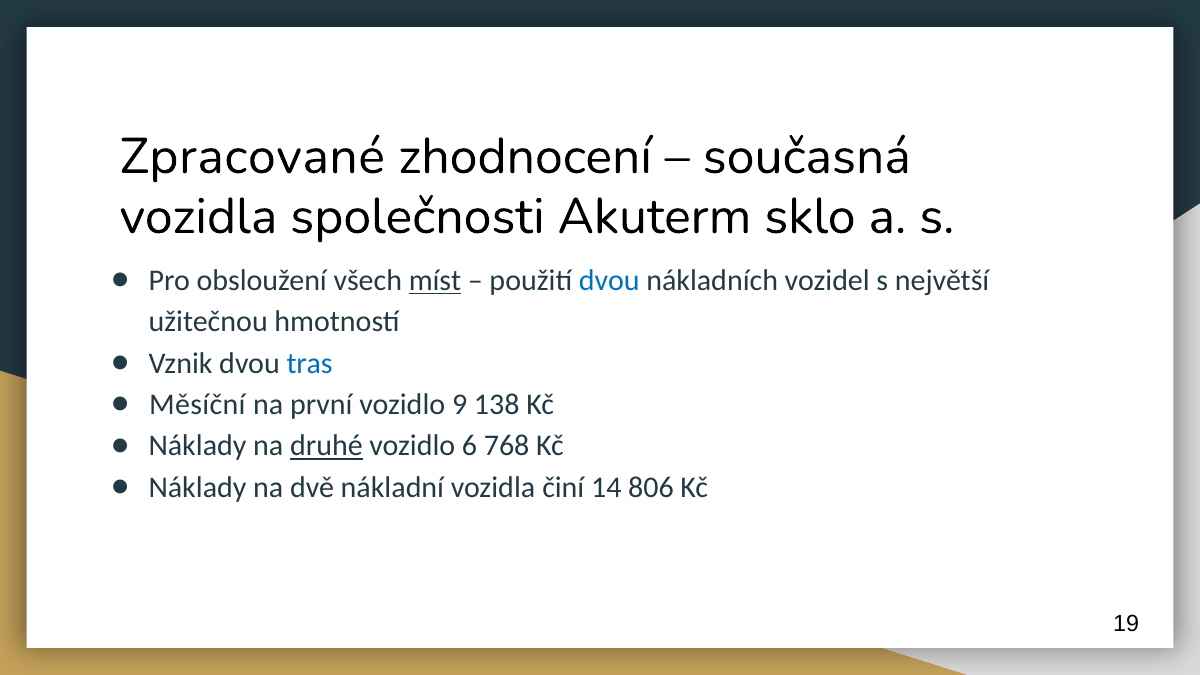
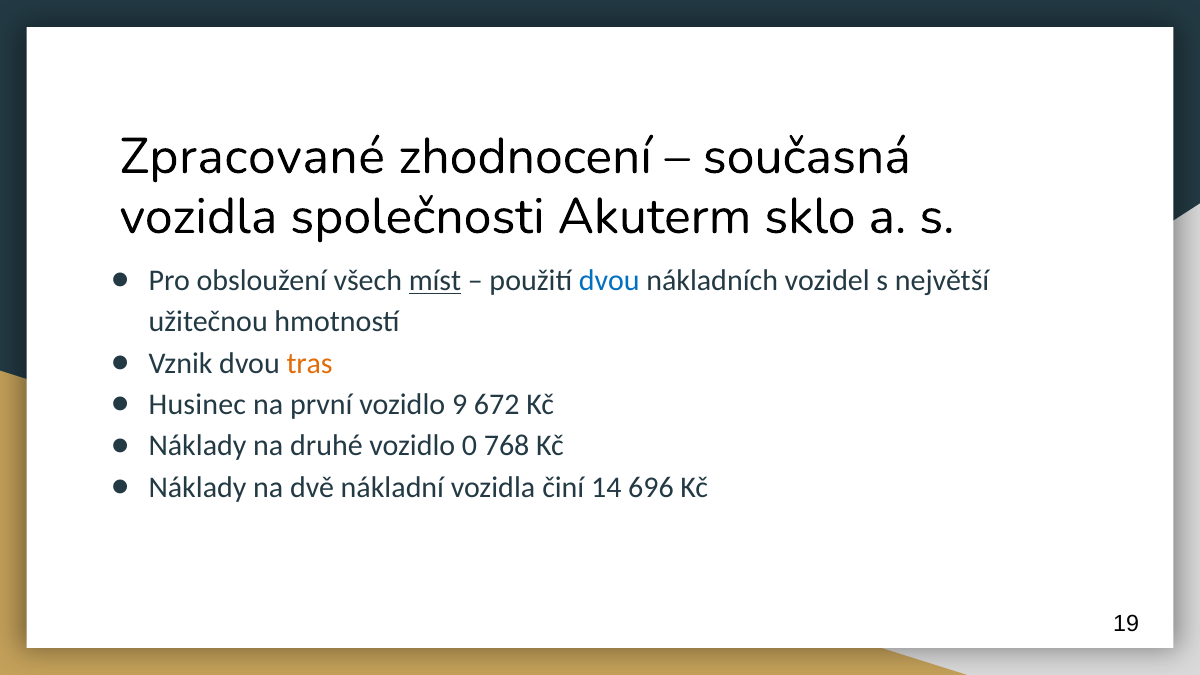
tras colour: blue -> orange (310, 363)
Měsíční: Měsíční -> Husinec (197, 405)
138: 138 -> 672 (497, 405)
druhé underline: present -> none (326, 446)
6: 6 -> 0 (469, 446)
806: 806 -> 696 (651, 487)
